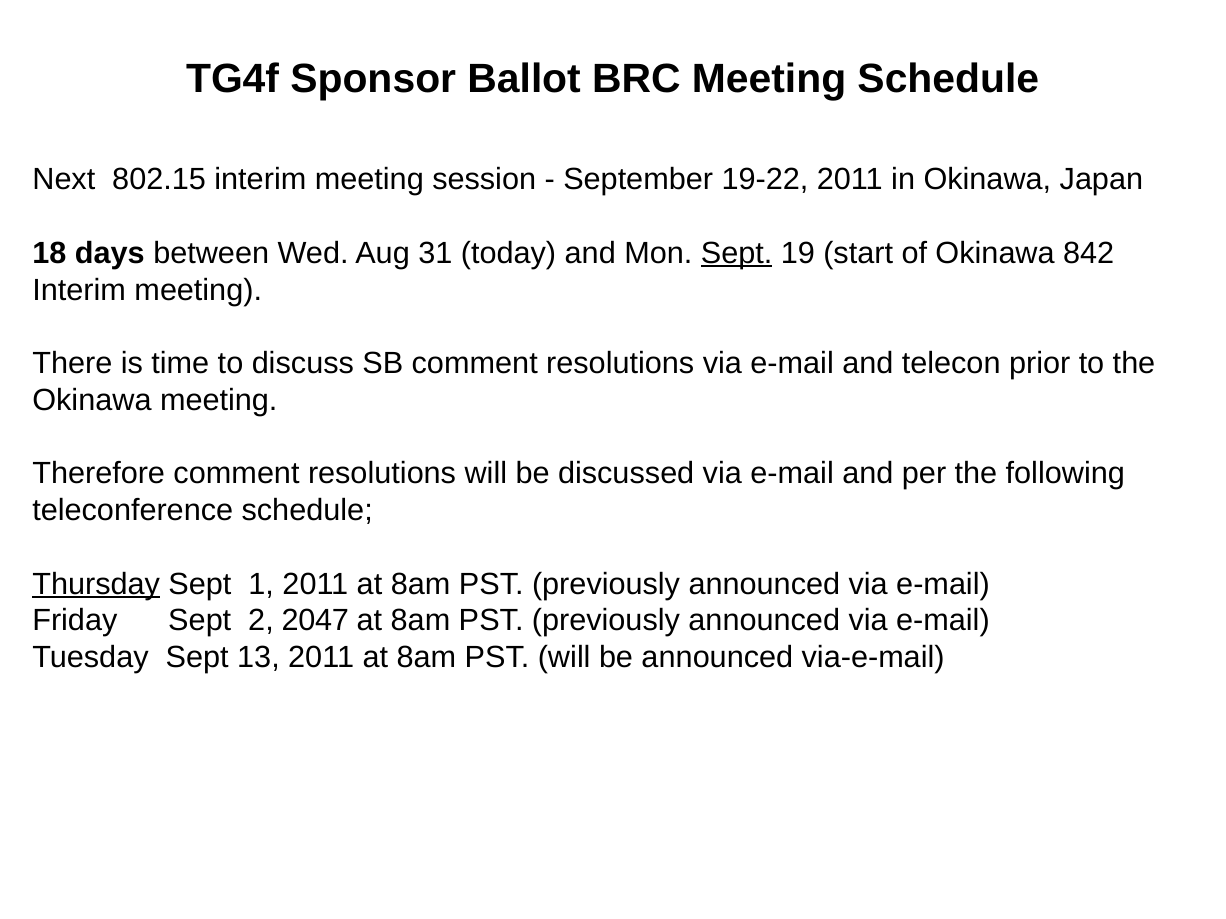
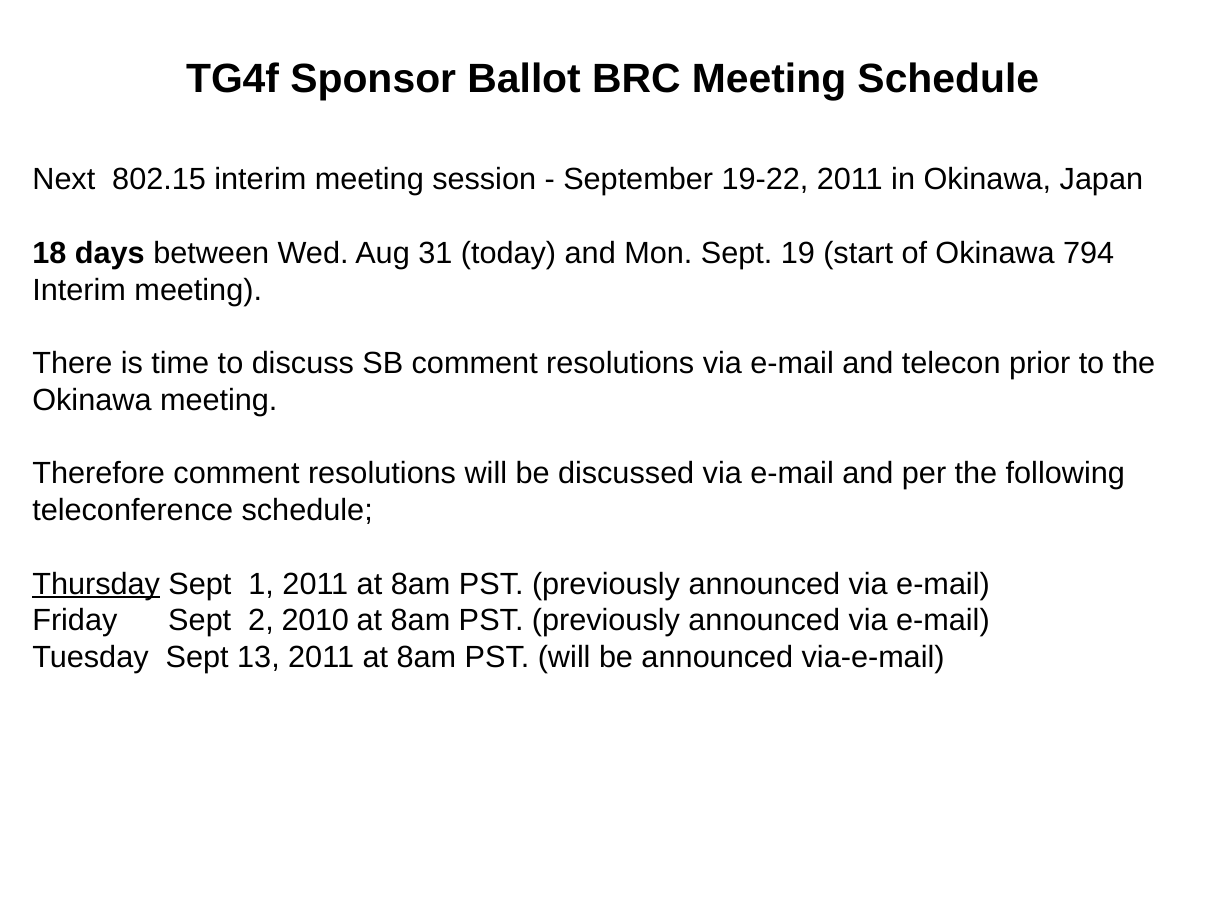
Sept underline: present -> none (737, 253)
842: 842 -> 794 (1089, 253)
2047: 2047 -> 2010 (315, 621)
